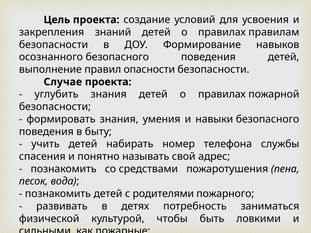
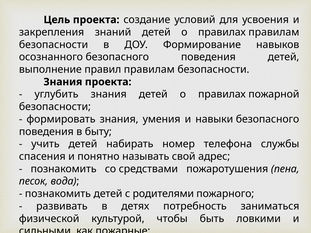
правил опасности: опасности -> правилам (149, 70)
Случае: Случае -> Знания (63, 82)
